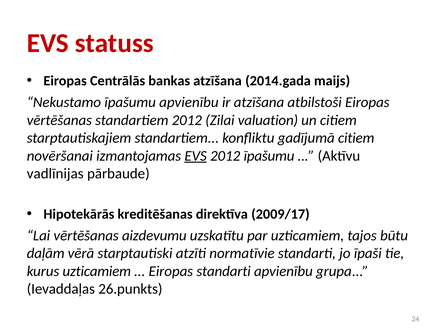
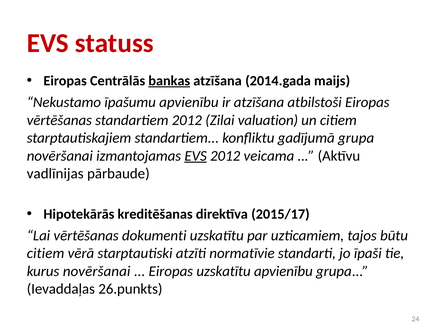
bankas underline: none -> present (169, 81)
gadījumā citiem: citiem -> grupa (356, 138)
2012 īpašumu: īpašumu -> veicama (269, 156)
2009/17: 2009/17 -> 2015/17 (280, 214)
aizdevumu: aizdevumu -> dokumenti (154, 236)
daļām: daļām -> citiem (46, 254)
kurus uzticamiem: uzticamiem -> novēršanai (97, 272)
Eiropas standarti: standarti -> uzskatītu (224, 272)
